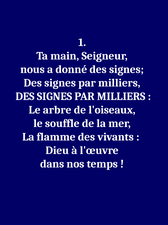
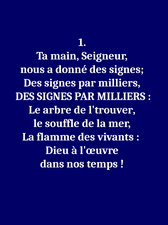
l'oiseaux: l'oiseaux -> l'trouver (112, 109)
